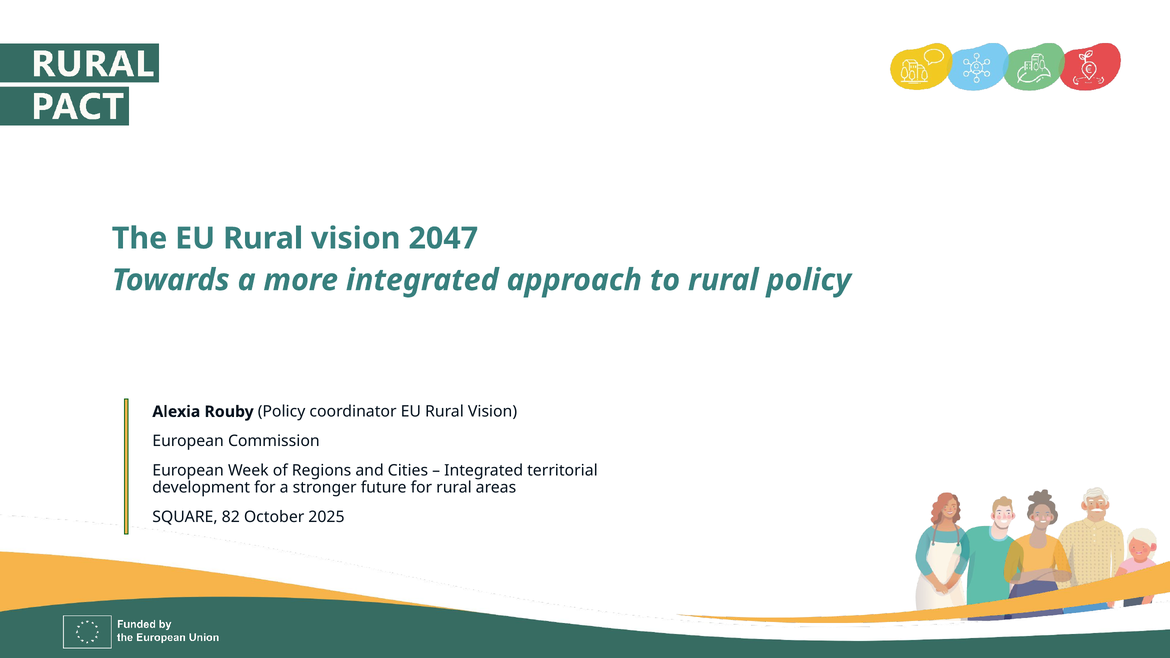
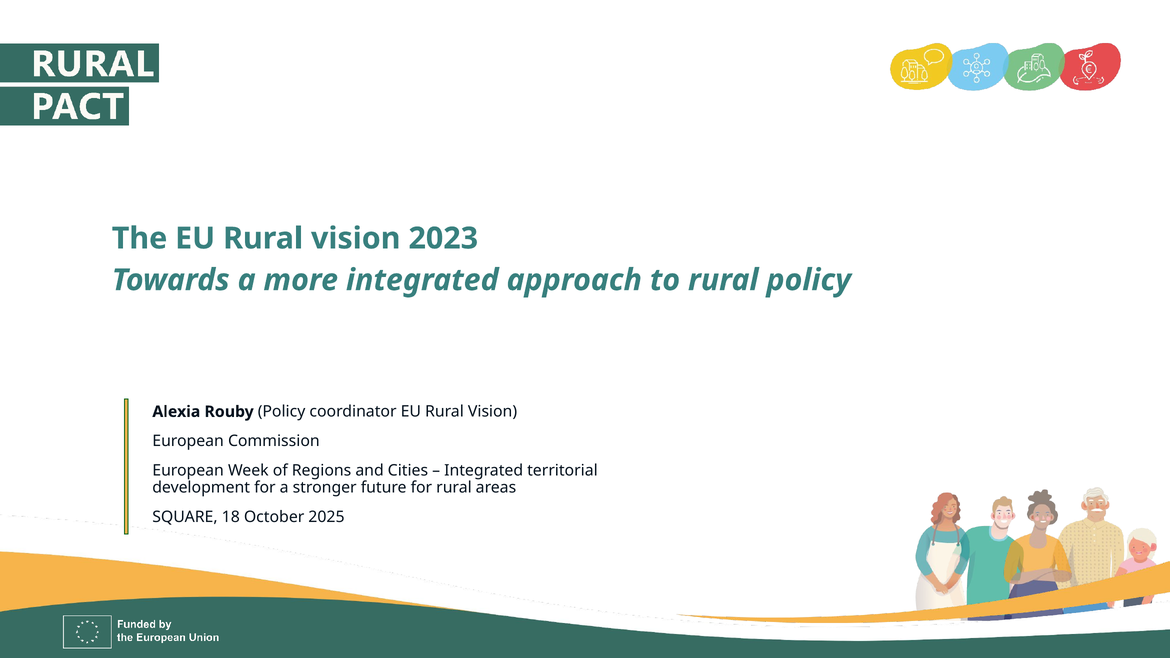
2047: 2047 -> 2023 (443, 238)
82: 82 -> 18 (231, 517)
